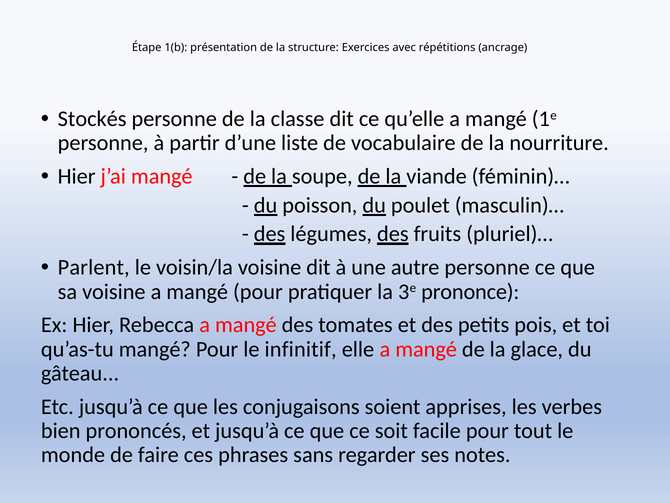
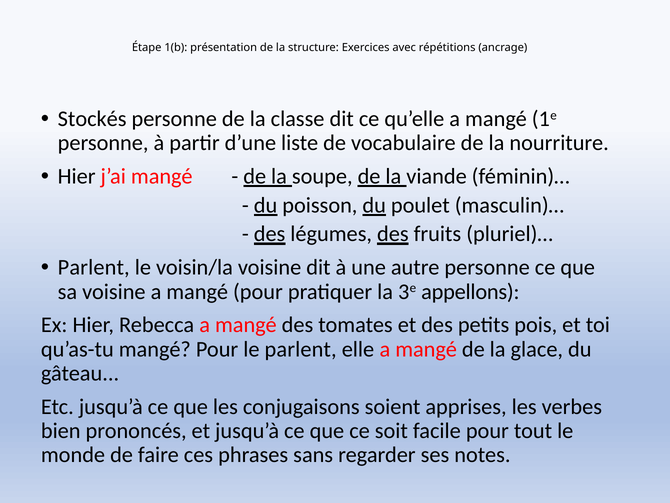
prononce: prononce -> appellons (470, 291)
le infinitif: infinitif -> parlent (301, 349)
